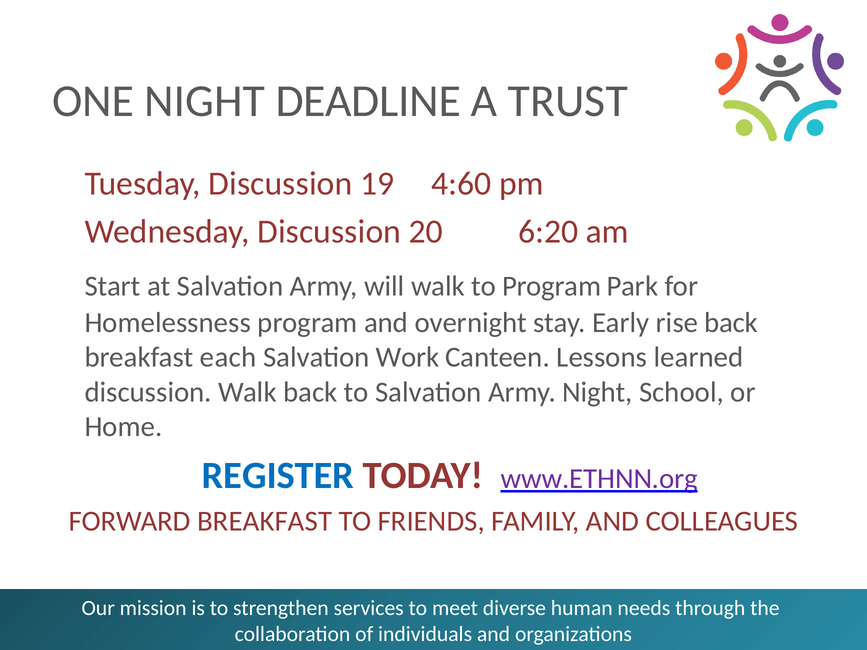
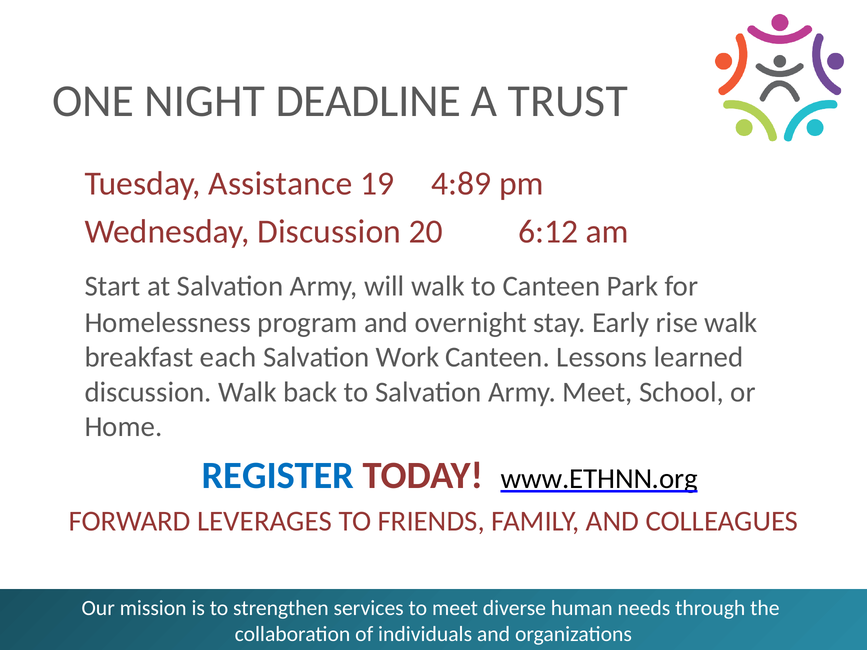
Tuesday Discussion: Discussion -> Assistance (280, 184)
4:60: 4:60 -> 4:89 (461, 184)
6:20: 6:20 -> 6:12 (548, 232)
to Program: Program -> Canteen (551, 286)
rise back: back -> walk (731, 323)
Army Night: Night -> Meet (597, 392)
www.ETHNN.org colour: purple -> black (599, 479)
FORWARD BREAKFAST: BREAKFAST -> LEVERAGES (265, 521)
